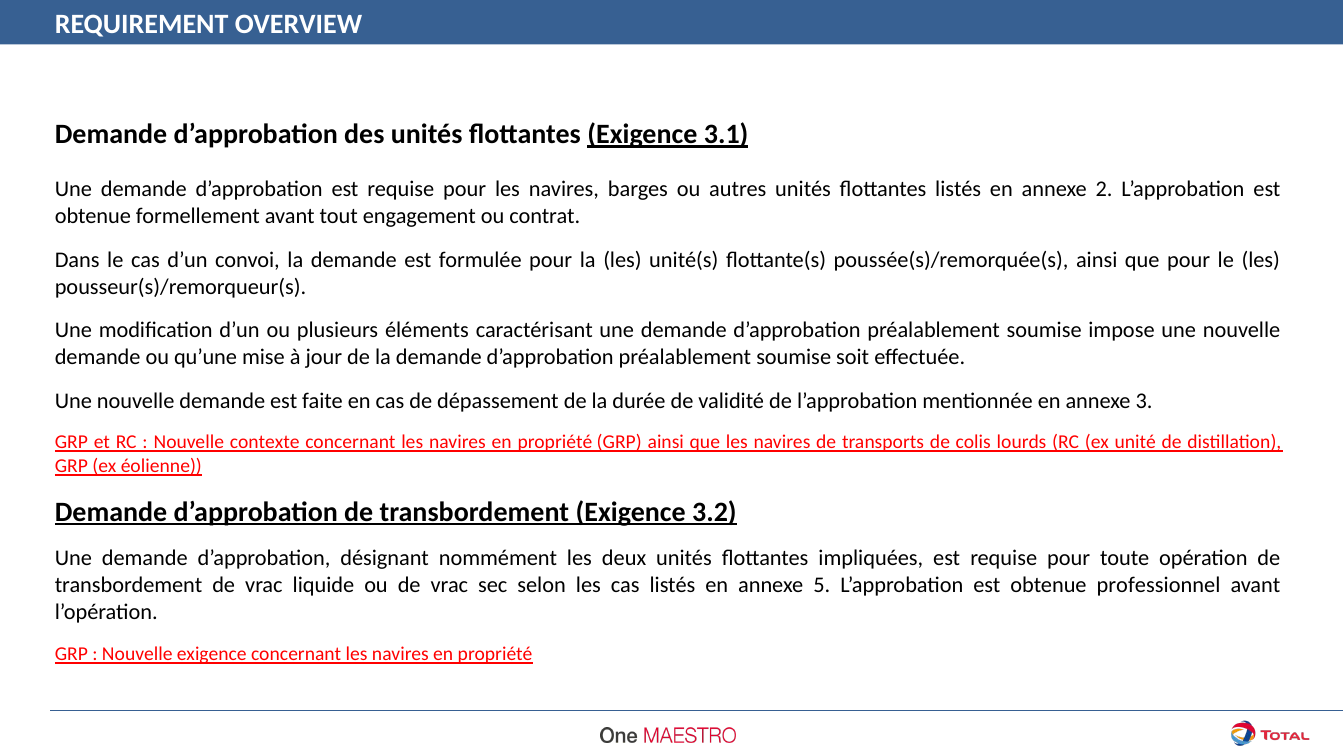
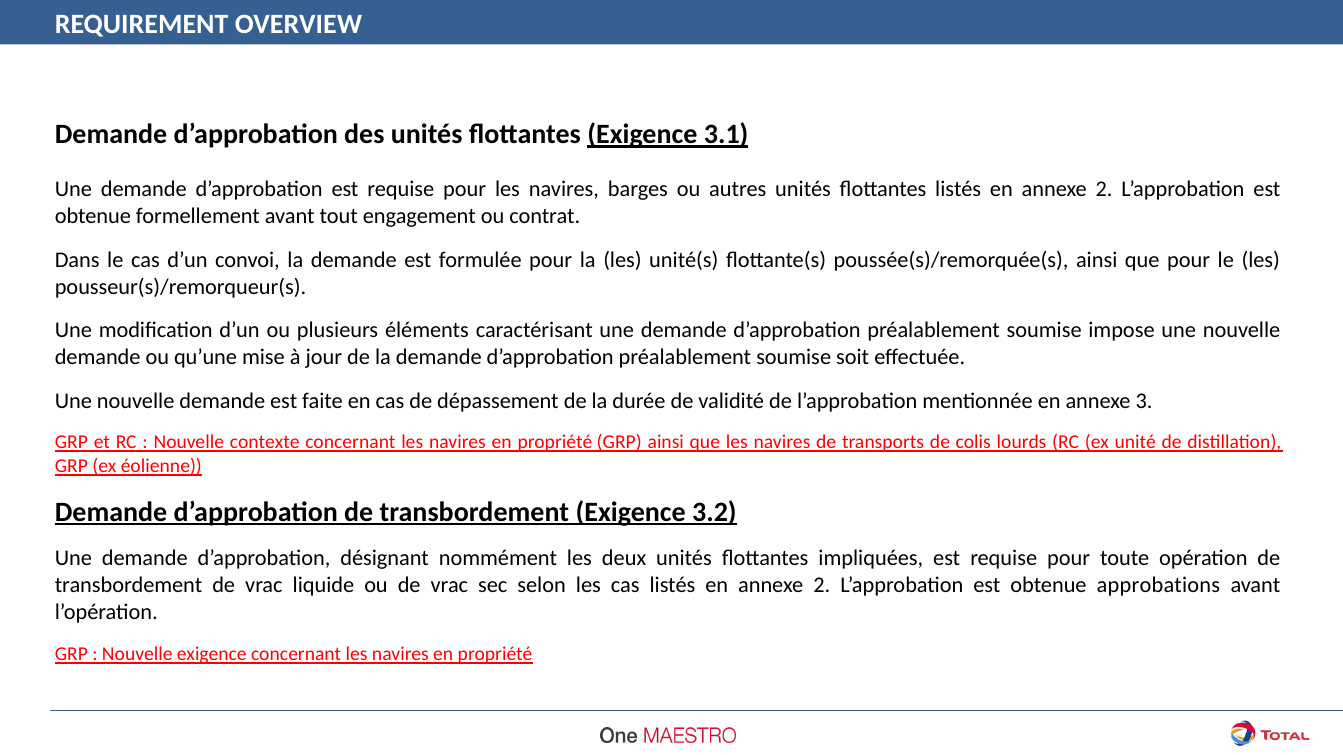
5: 5 -> 2 (822, 586)
professionnel: professionnel -> approbations (1158, 586)
